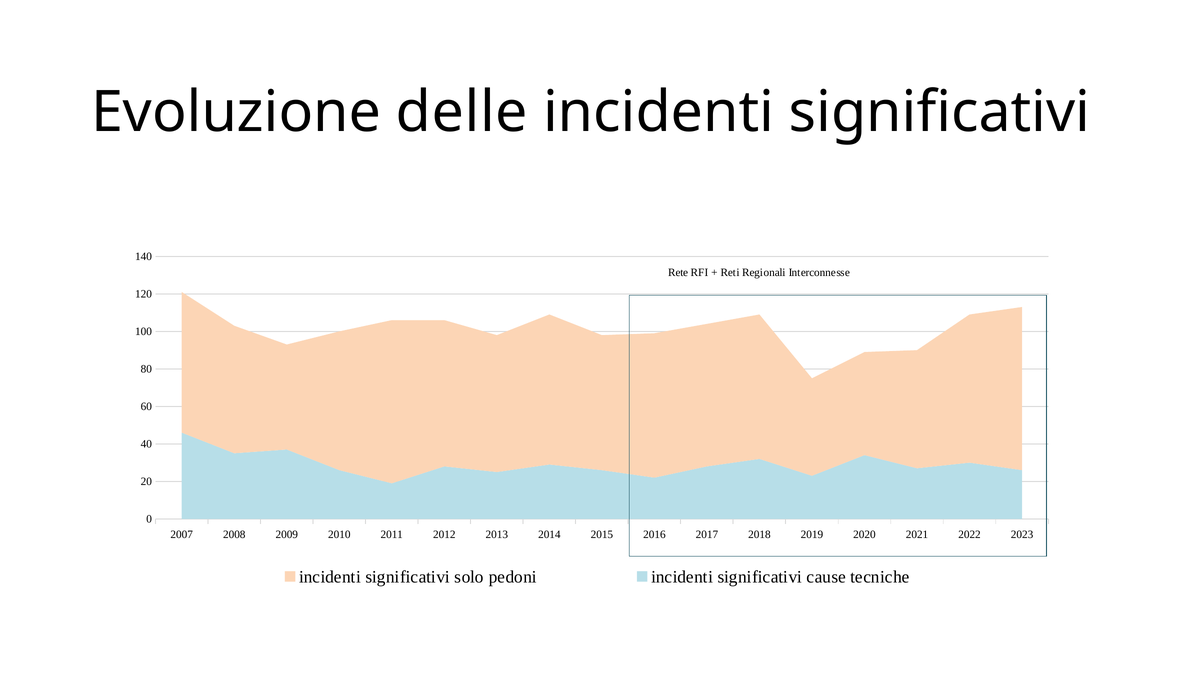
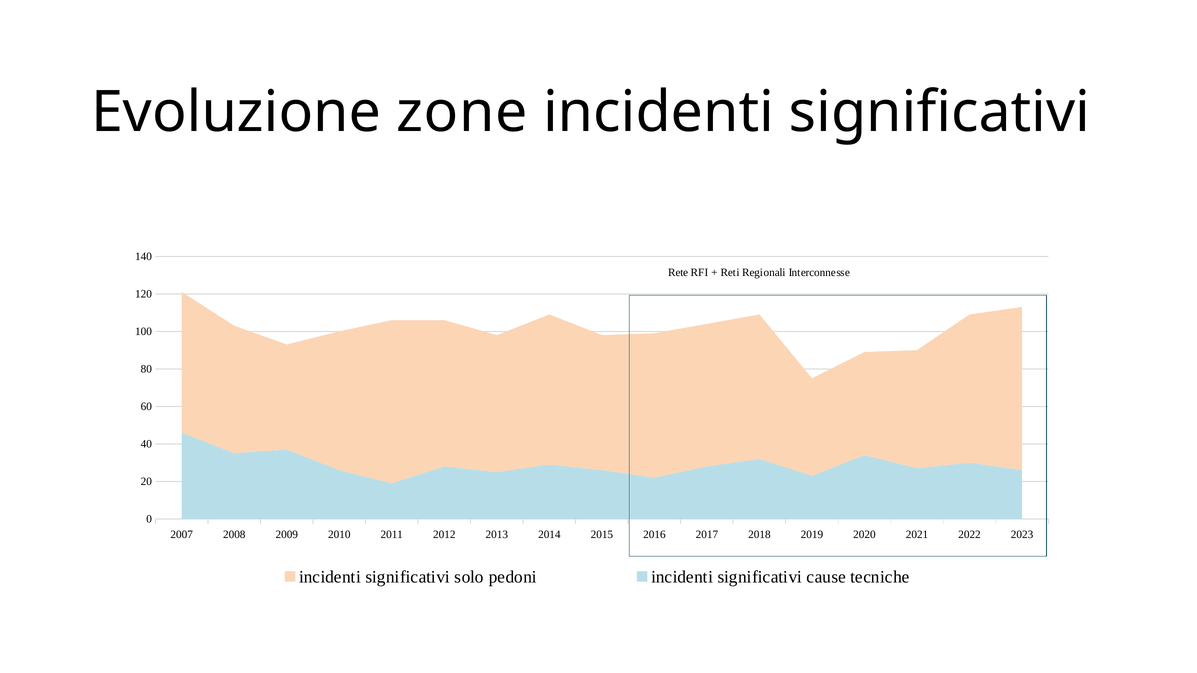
delle: delle -> zone (462, 112)
